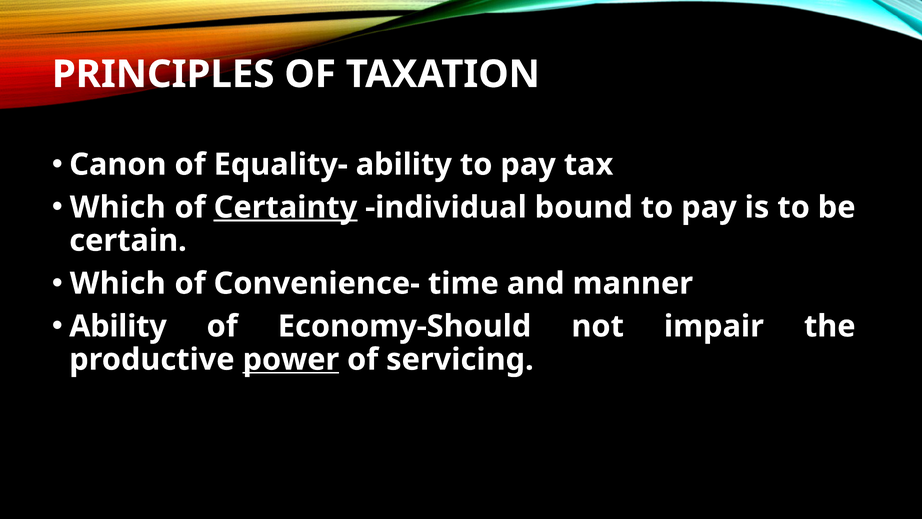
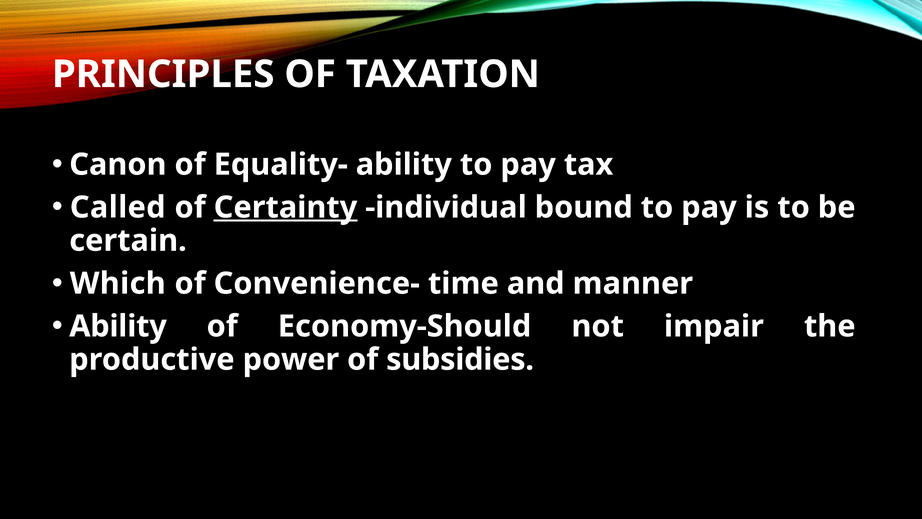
Which: Which -> Called (118, 207)
power underline: present -> none (291, 359)
servicing: servicing -> subsidies (460, 359)
